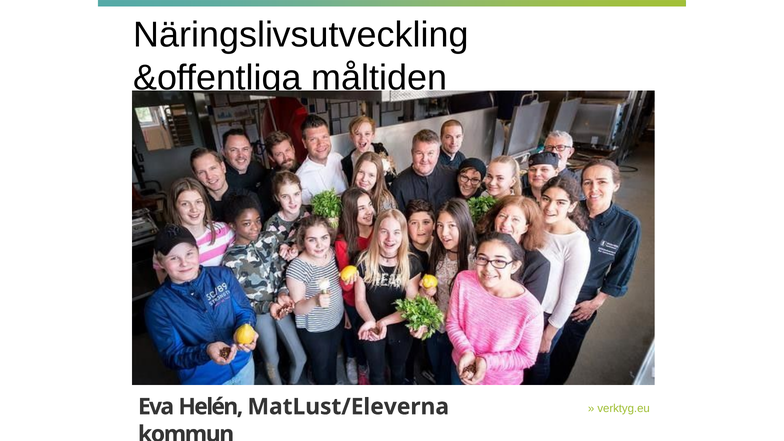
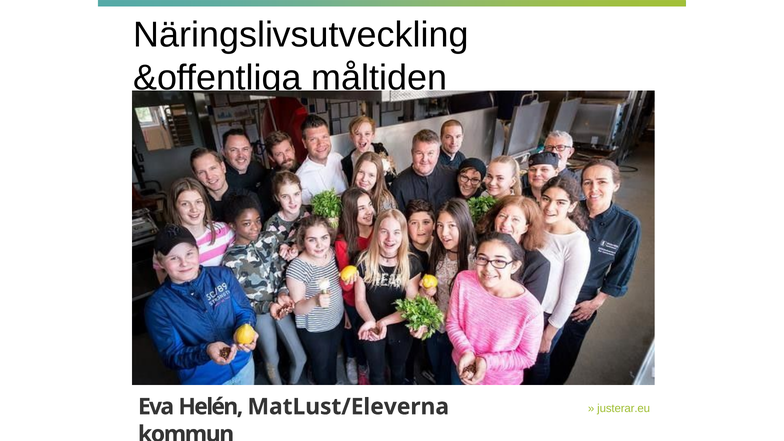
verktyg.eu: verktyg.eu -> justerar.eu (624, 409)
